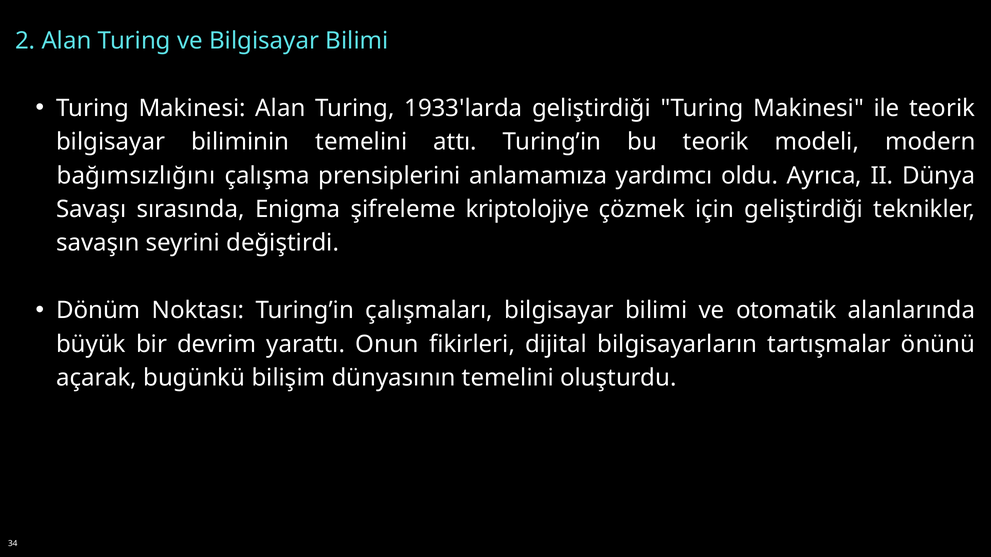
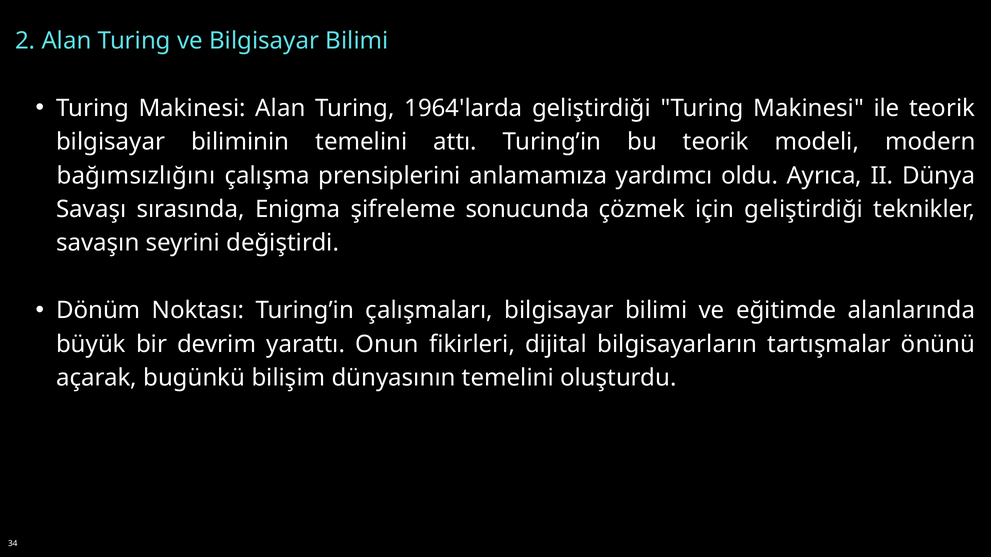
1933'larda: 1933'larda -> 1964'larda (463, 108)
kriptolojiye: kriptolojiye -> sonucunda (527, 209)
otomatik: otomatik -> eğitimde (786, 311)
